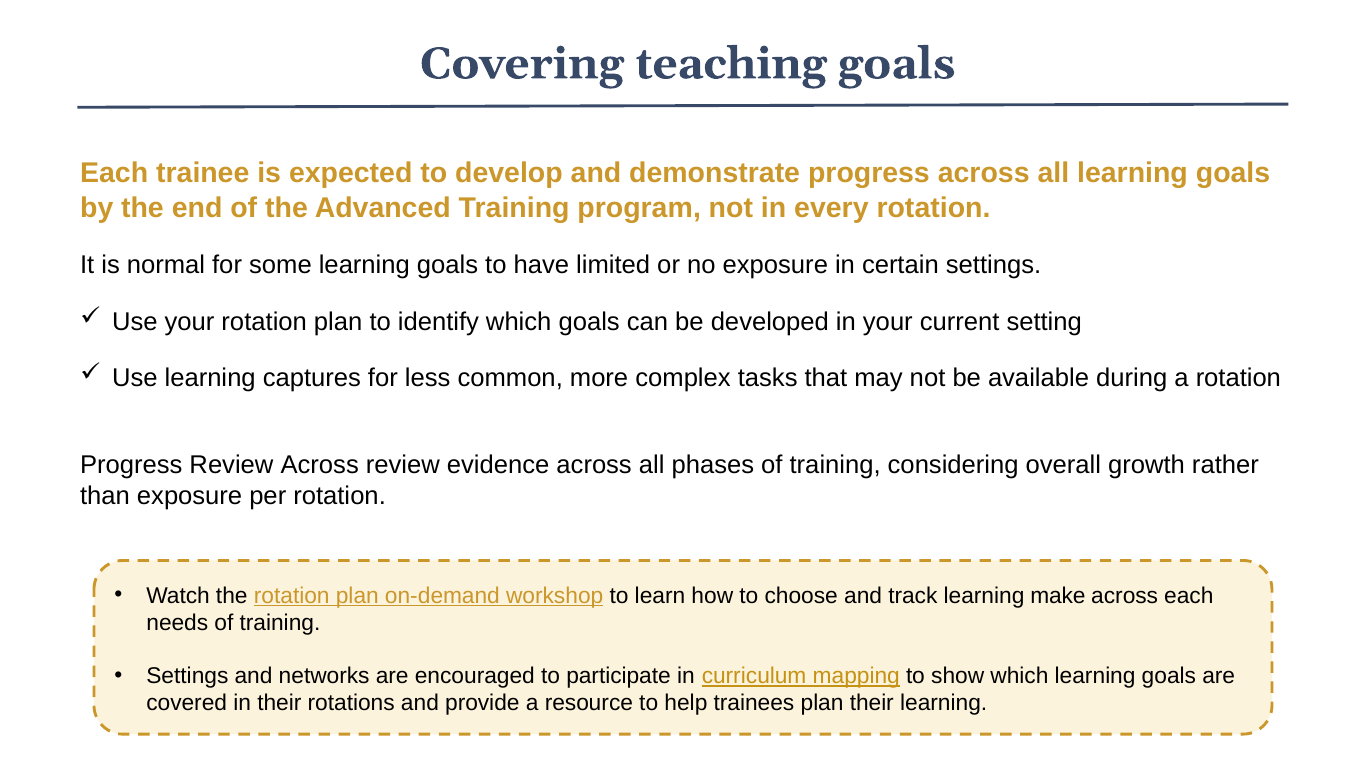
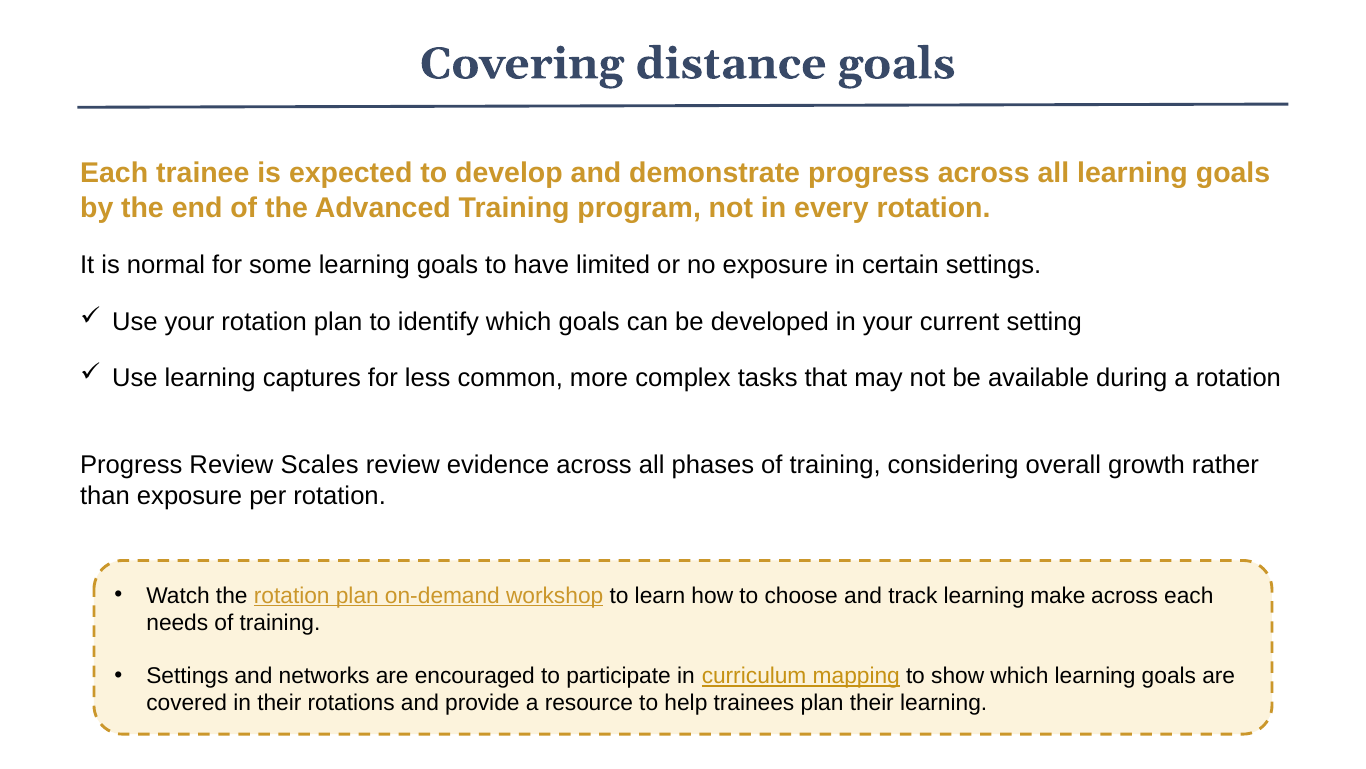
teaching: teaching -> distance (731, 64)
Review Across: Across -> Scales (320, 465)
